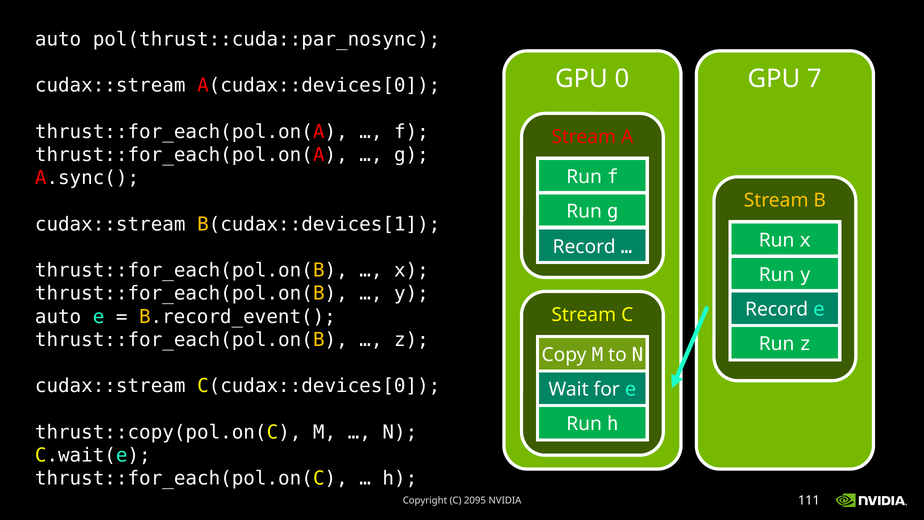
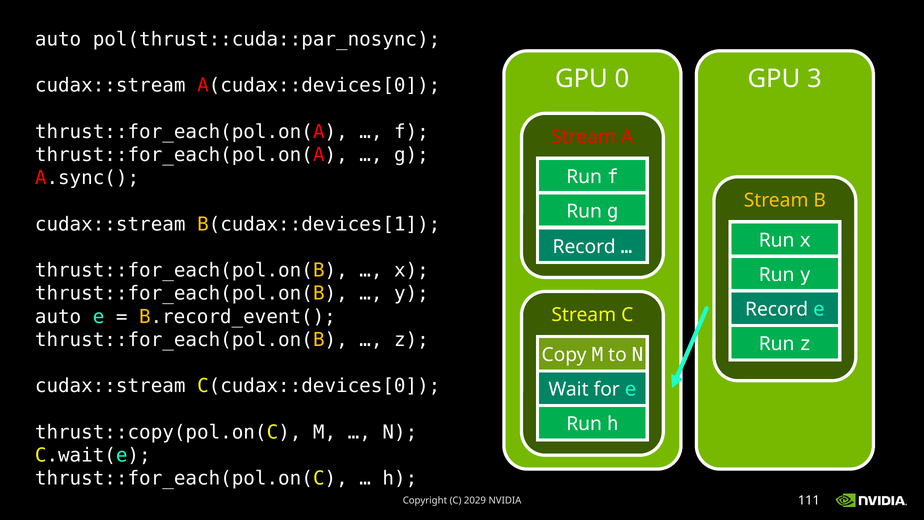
7: 7 -> 3 (815, 79)
2095: 2095 -> 2029 (475, 500)
